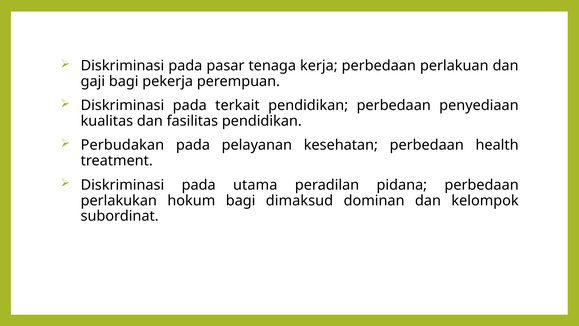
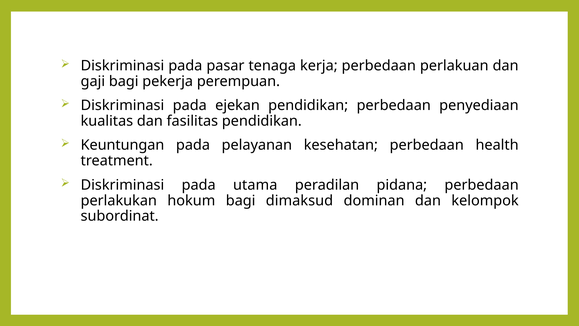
terkait: terkait -> ejekan (238, 105)
Perbudakan: Perbudakan -> Keuntungan (122, 145)
